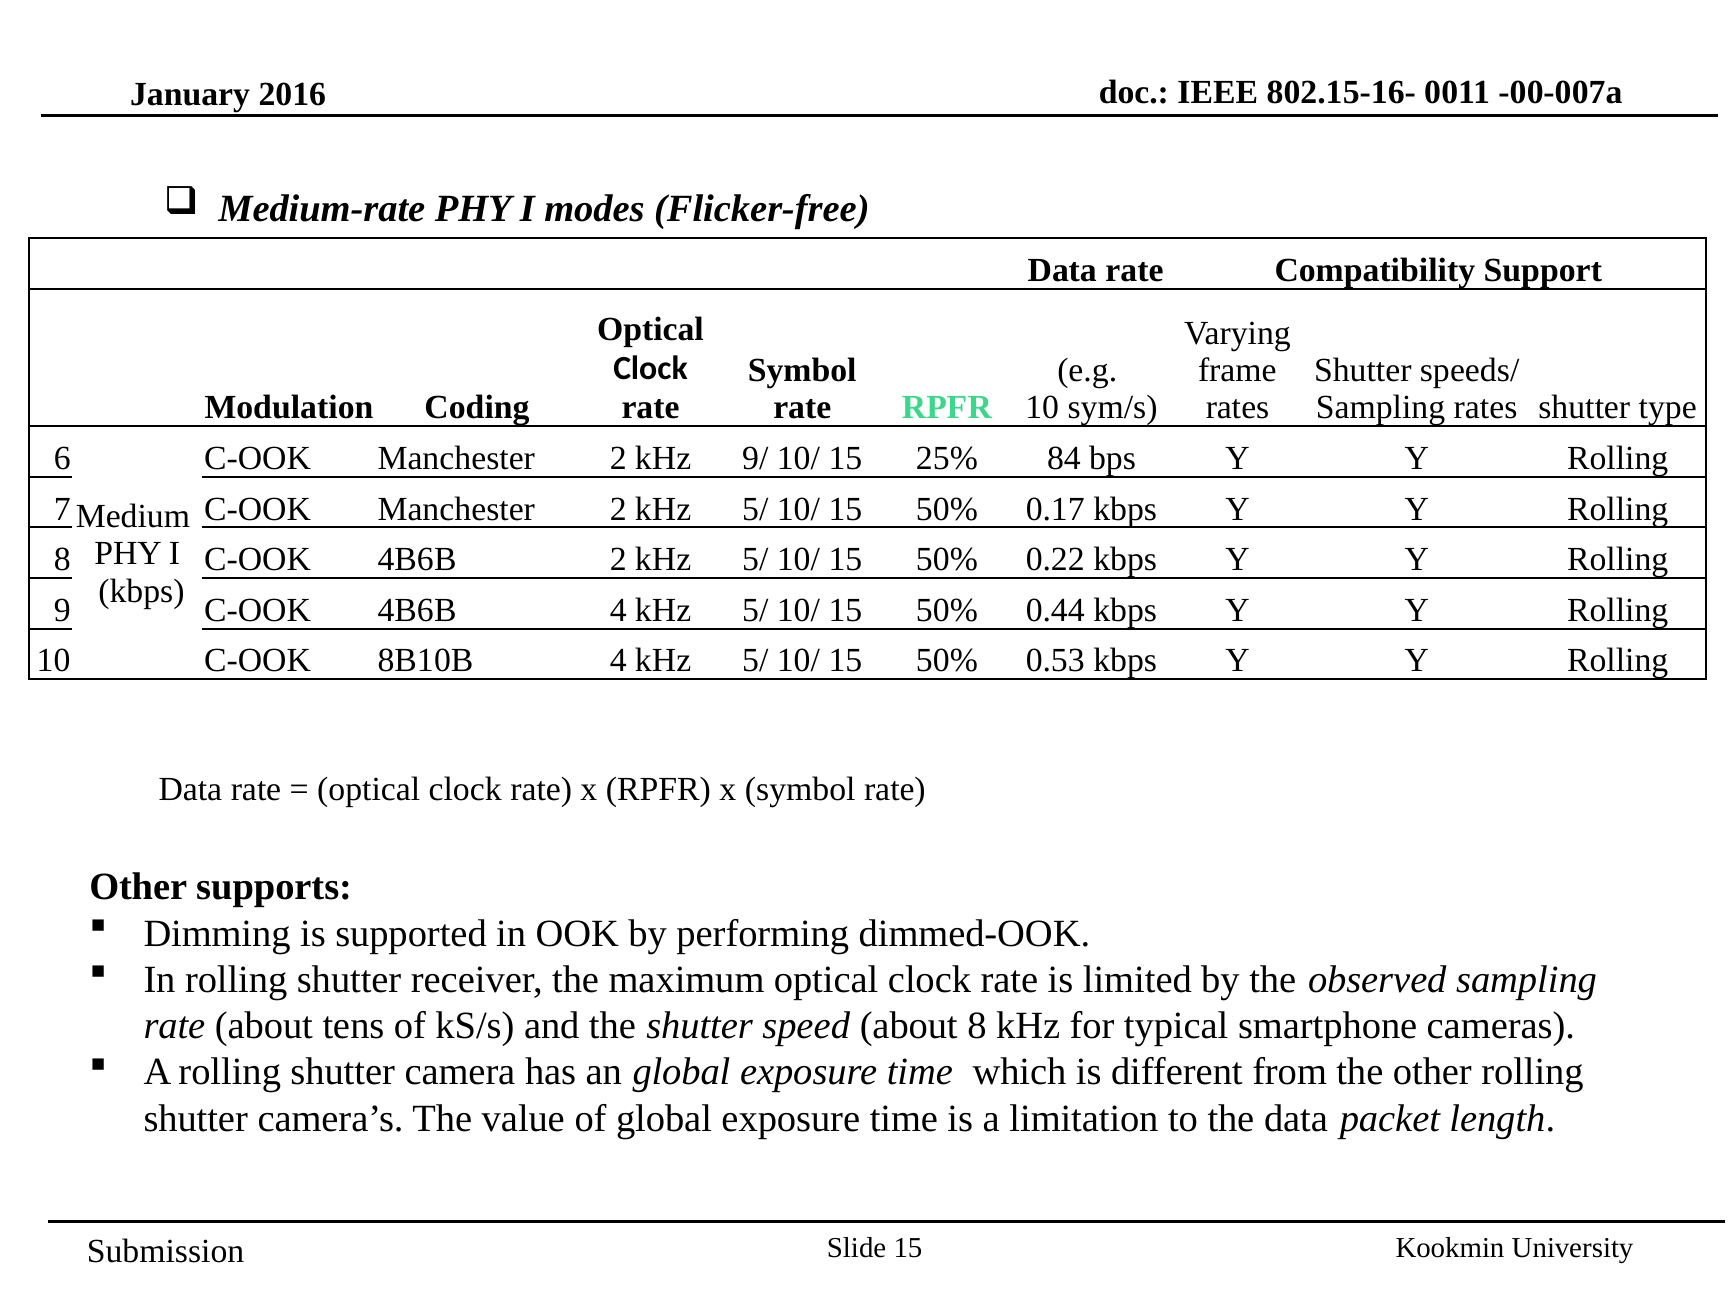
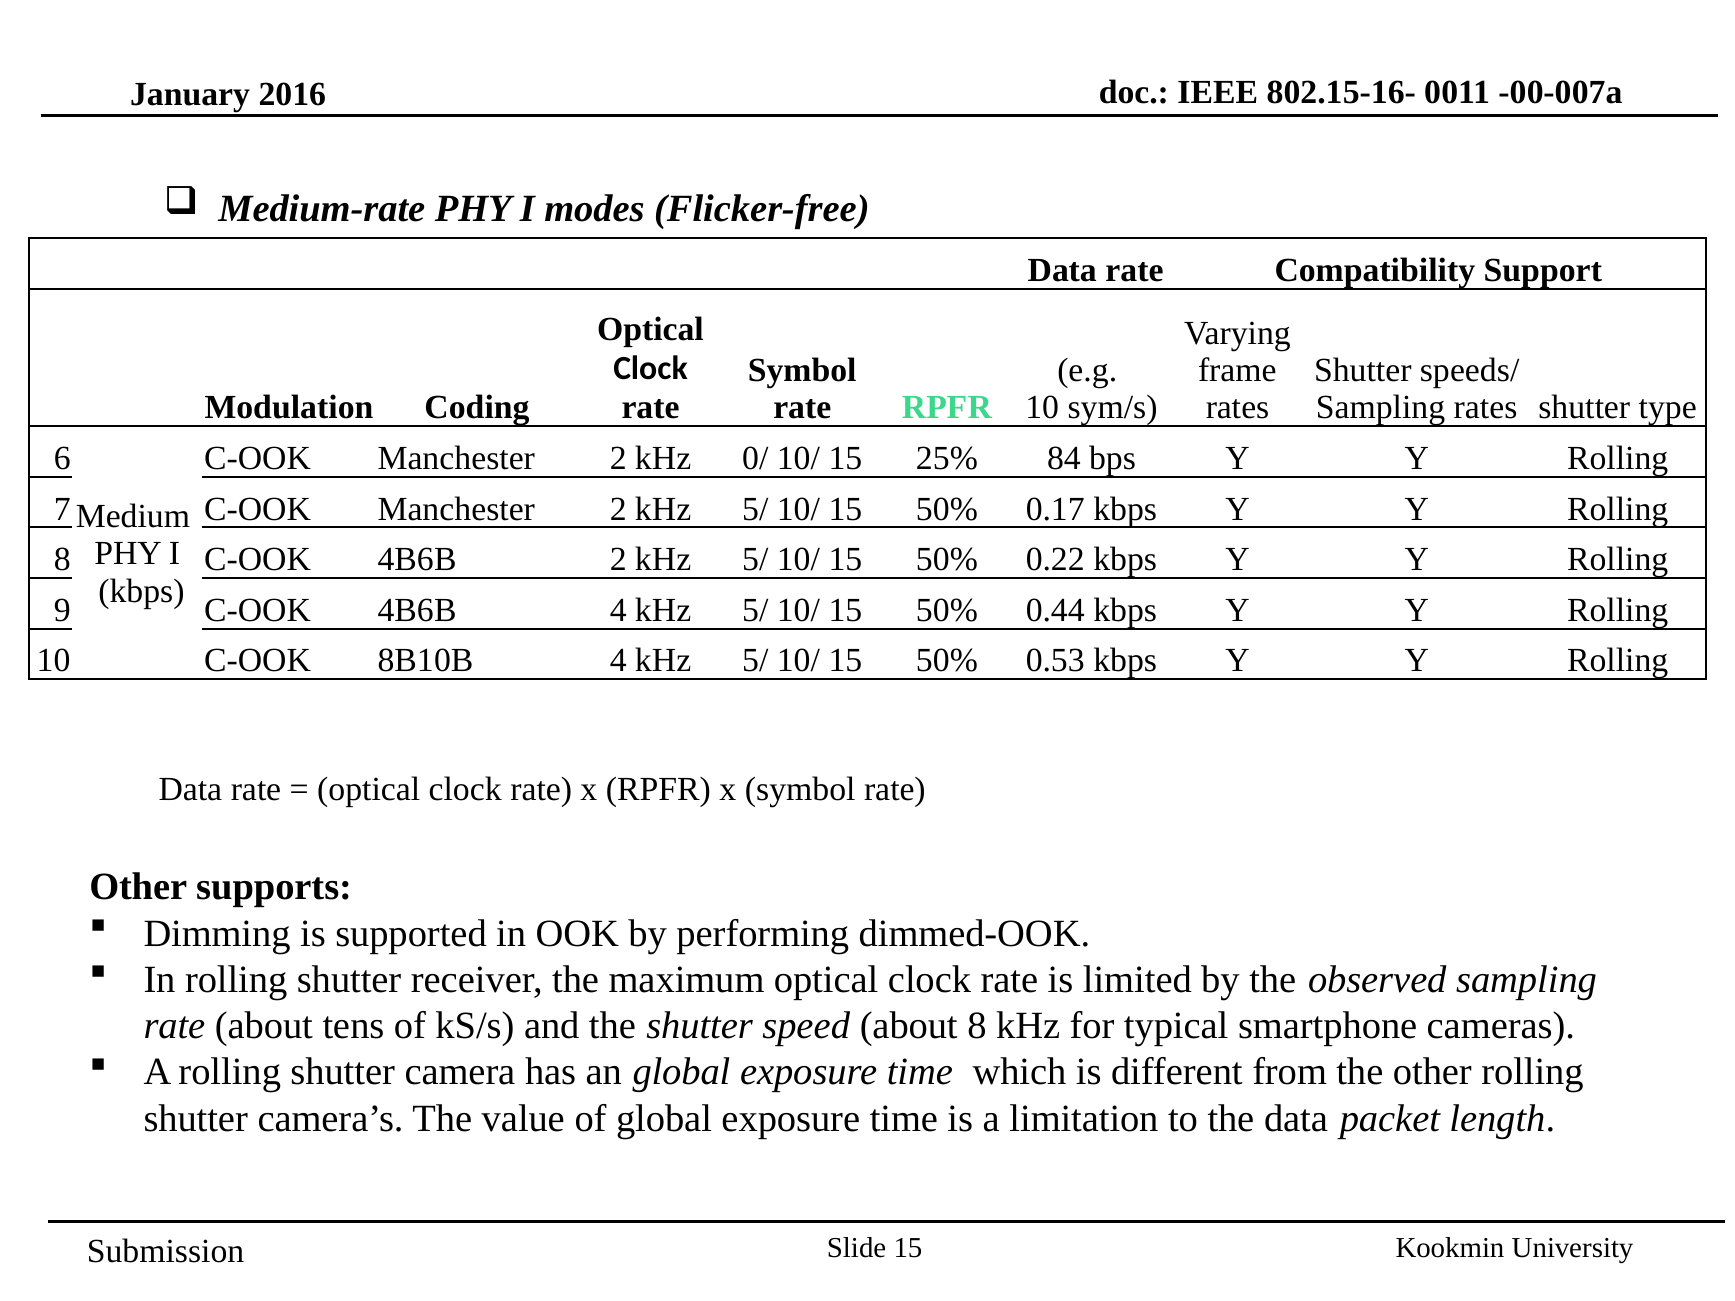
9/: 9/ -> 0/ (755, 458)
